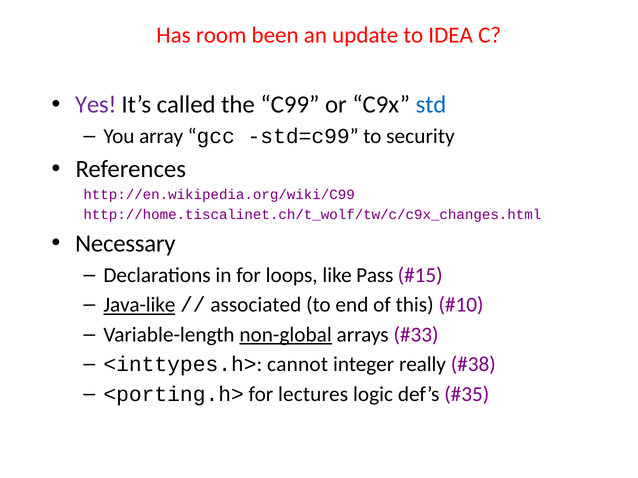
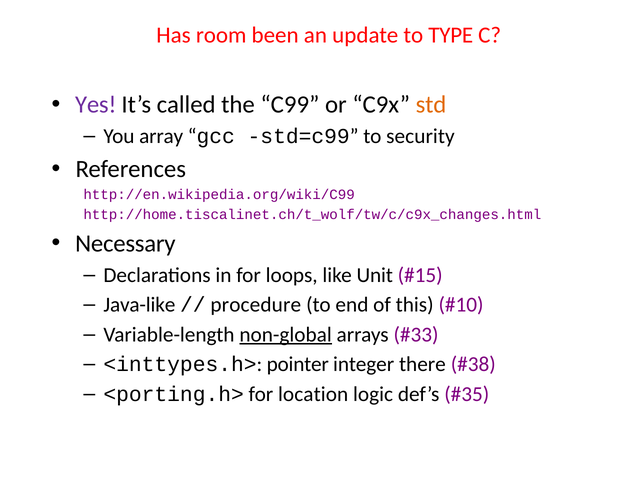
IDEA: IDEA -> TYPE (451, 35)
std colour: blue -> orange (431, 105)
Pass: Pass -> Unit (375, 276)
Java-like underline: present -> none (139, 305)
associated: associated -> procedure (256, 305)
cannot: cannot -> pointer (298, 365)
really: really -> there (422, 365)
lectures: lectures -> location (313, 395)
